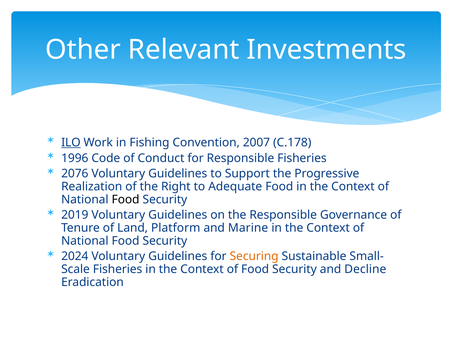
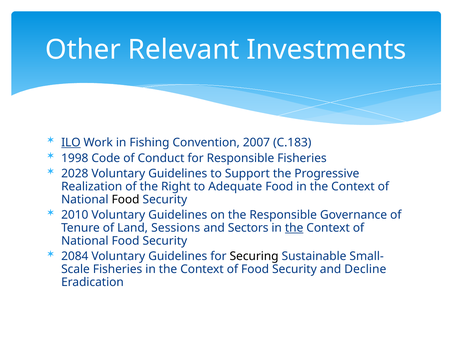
C.178: C.178 -> C.183 (292, 143)
1996: 1996 -> 1998 (75, 158)
2076: 2076 -> 2028 (75, 174)
2019: 2019 -> 2010 (75, 215)
Platform: Platform -> Sessions (176, 228)
Marine: Marine -> Sectors (248, 228)
the underline: none -> present (294, 228)
2024: 2024 -> 2084 (75, 256)
Securing colour: orange -> black (254, 256)
